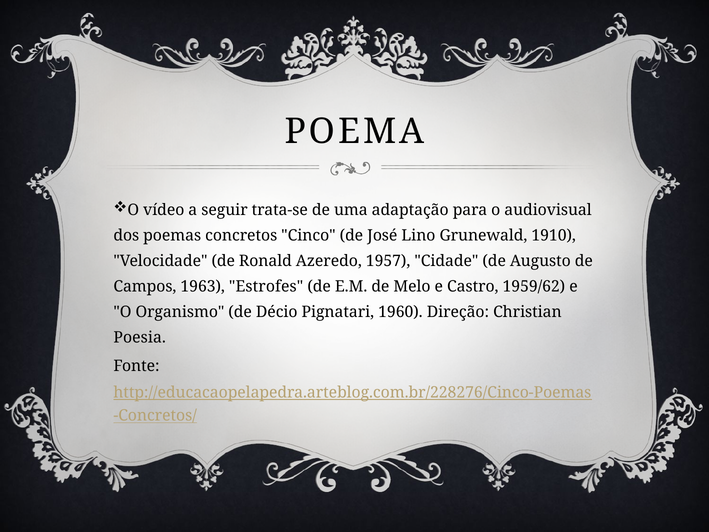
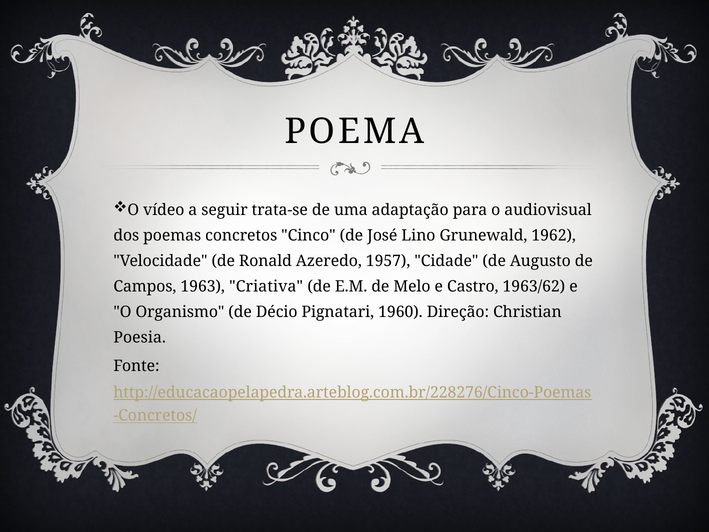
1910: 1910 -> 1962 (554, 235)
Estrofes: Estrofes -> Criativa (266, 286)
1959/62: 1959/62 -> 1963/62 (534, 286)
